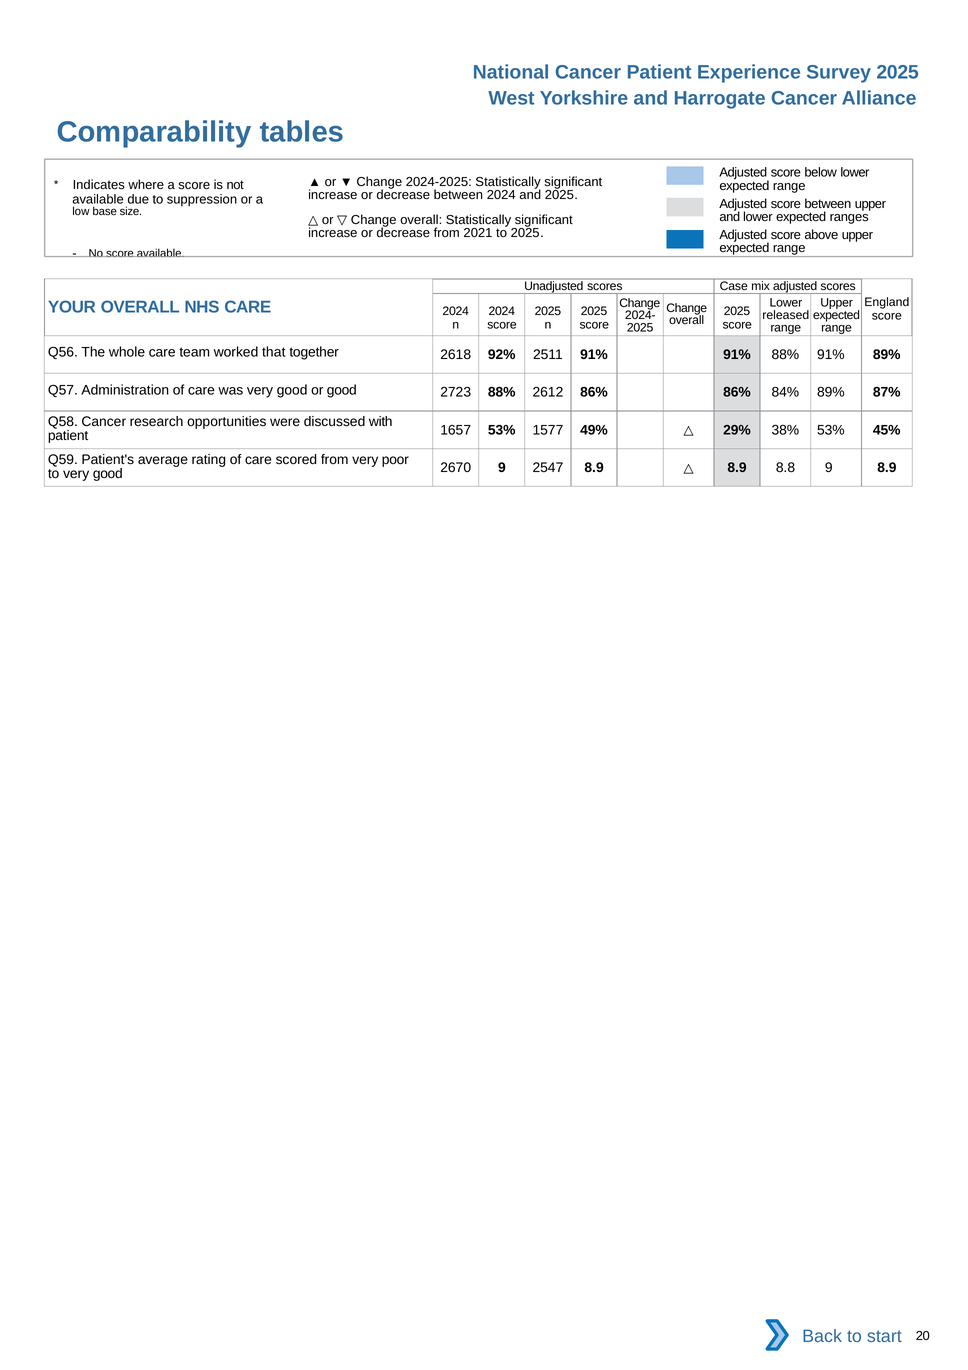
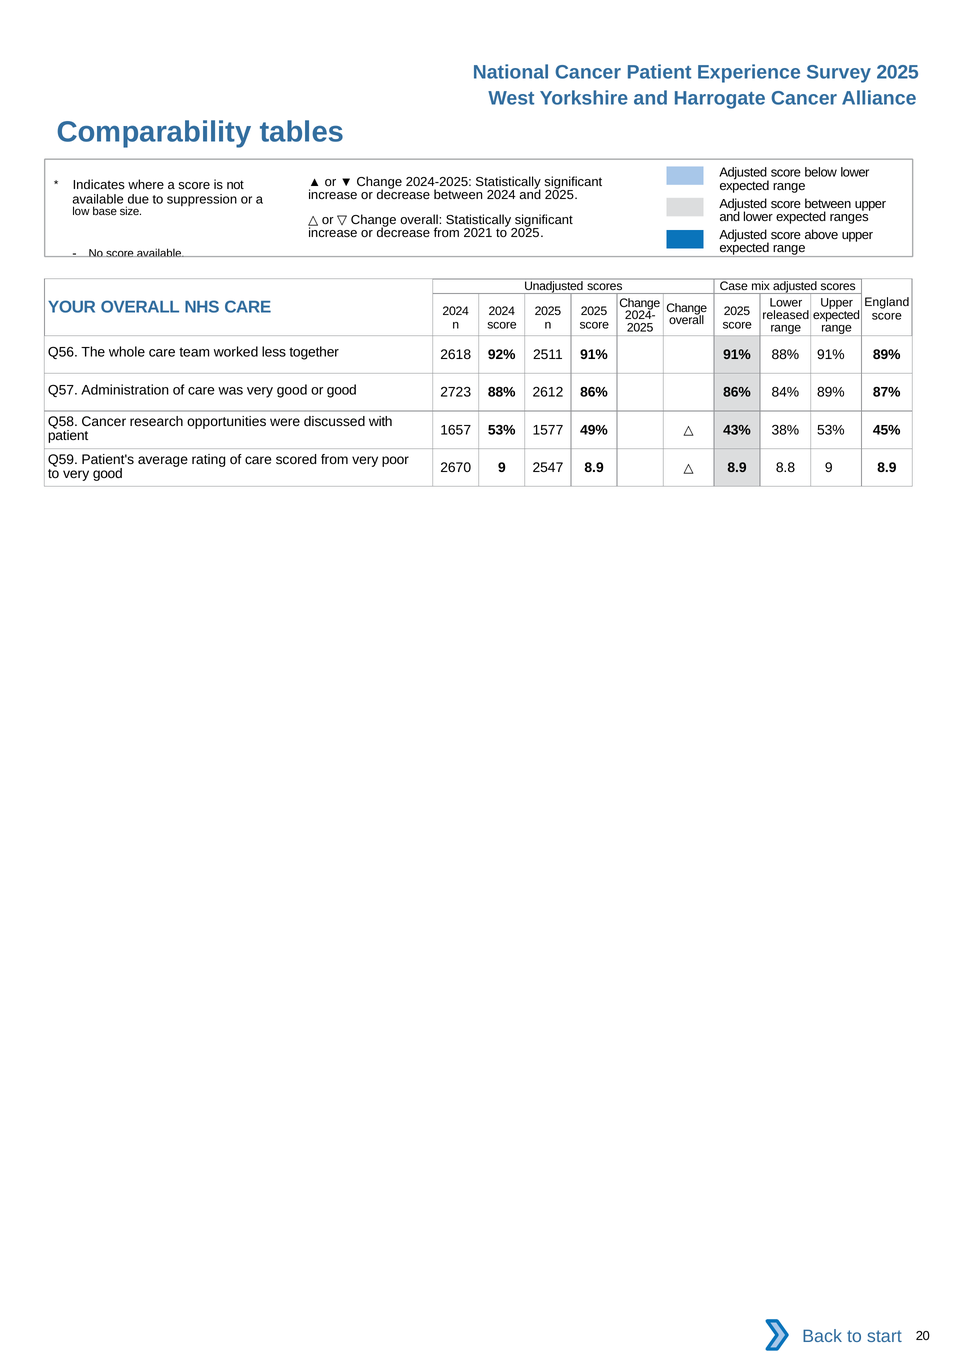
that: that -> less (274, 352)
29%: 29% -> 43% (737, 430)
